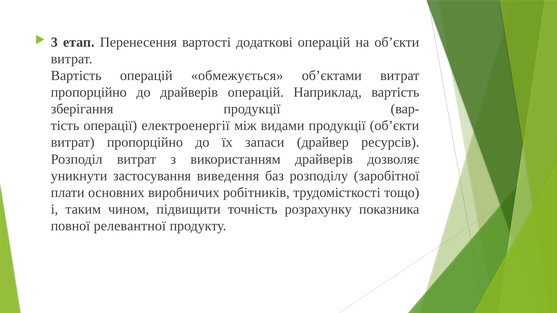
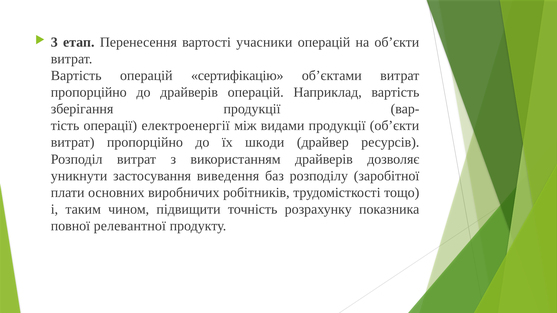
додаткові: додаткові -> учасники (264, 42)
обмежується: обмежується -> сертифікацію (237, 76)
запаси: запаси -> шкоди (265, 143)
